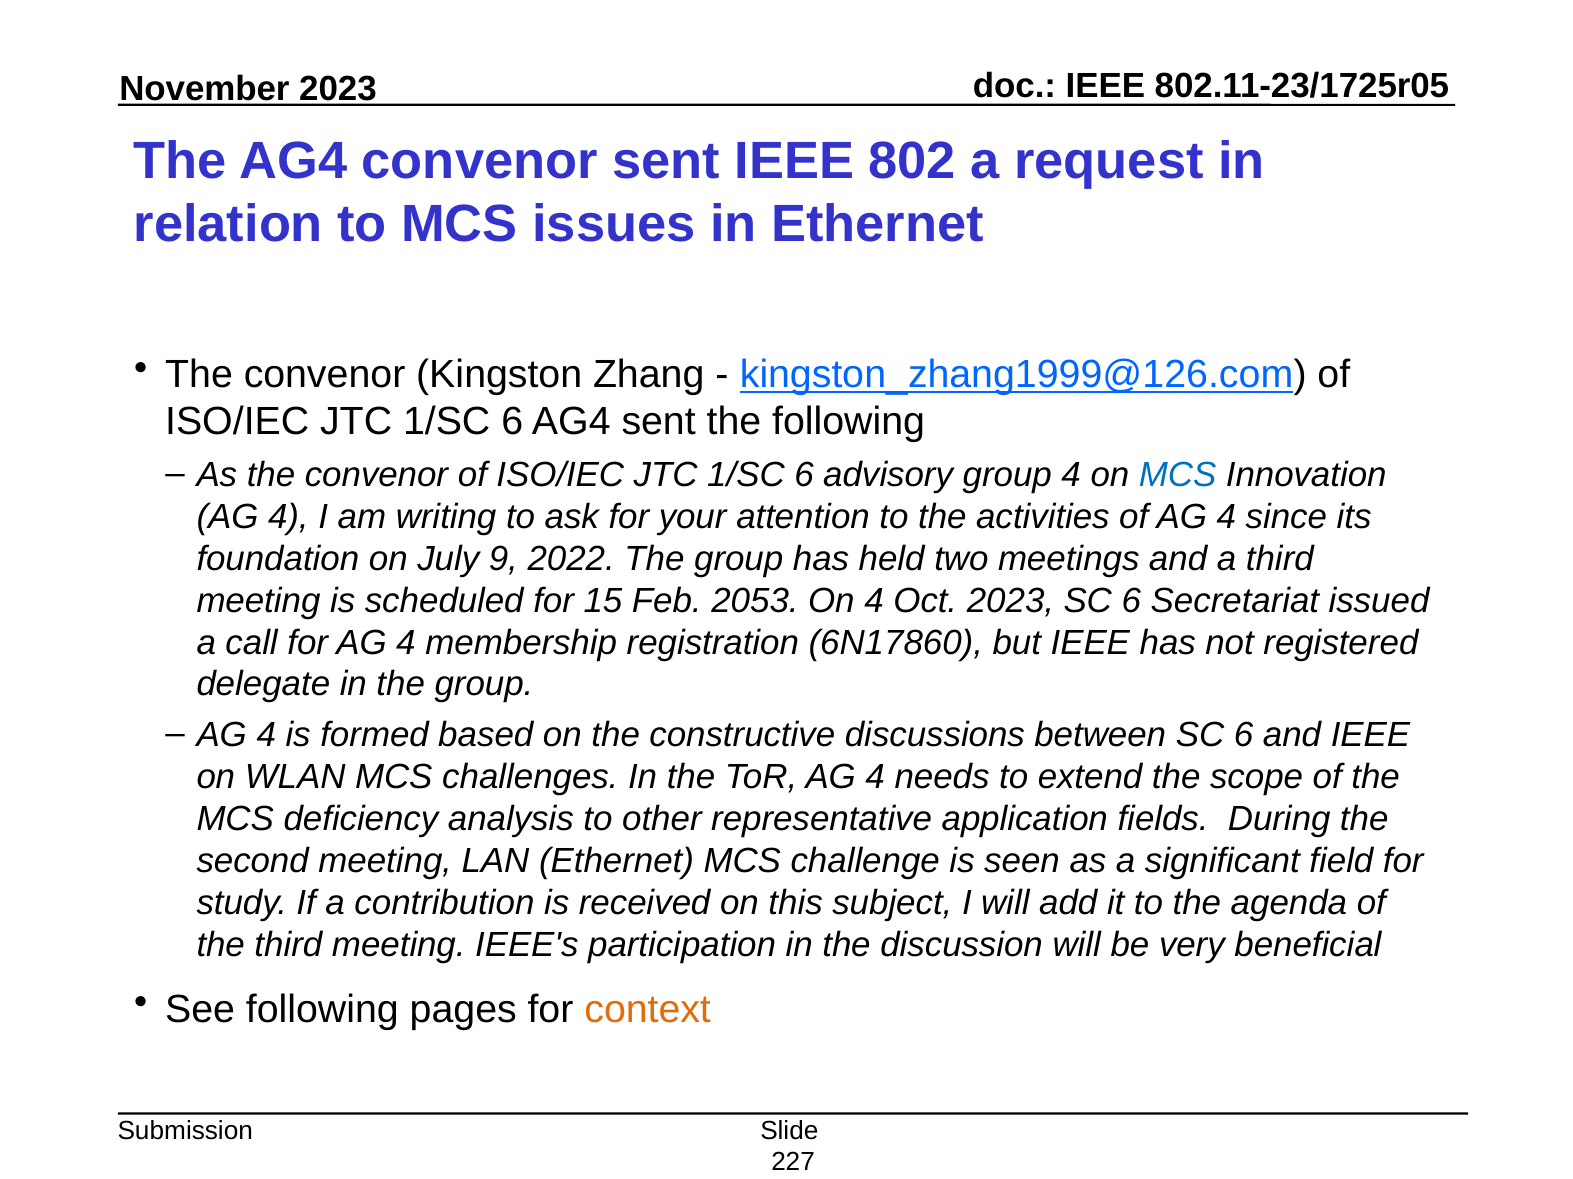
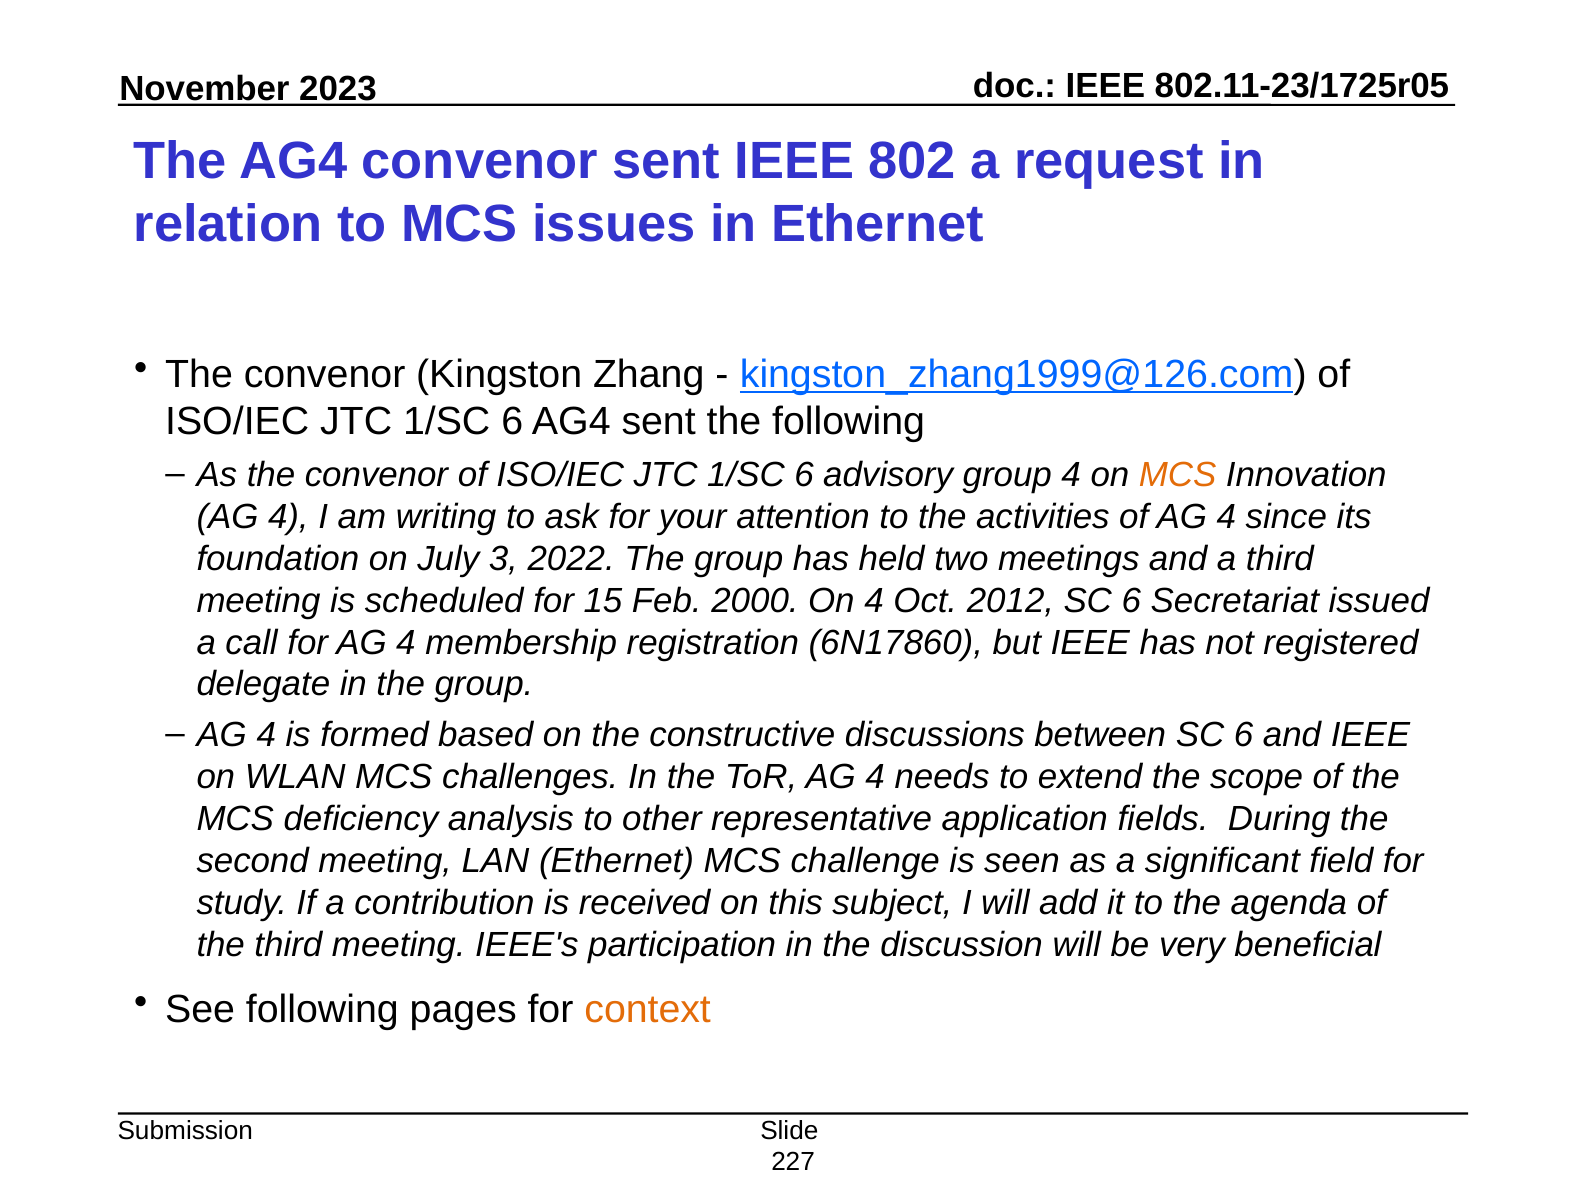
MCS colour: blue -> orange (1178, 475)
9: 9 -> 3 (503, 559)
2053: 2053 -> 2000 (755, 601)
Oct 2023: 2023 -> 2012 (1010, 601)
